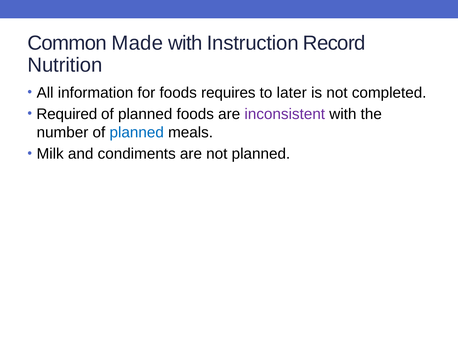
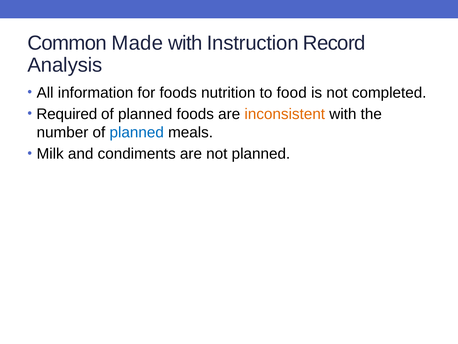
Nutrition: Nutrition -> Analysis (65, 65)
requires: requires -> nutrition (228, 93)
later: later -> food (292, 93)
inconsistent colour: purple -> orange (285, 114)
